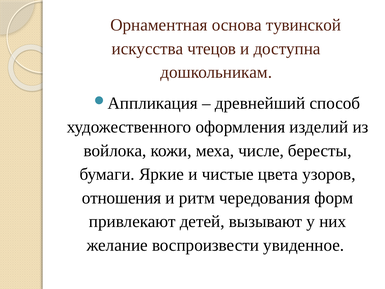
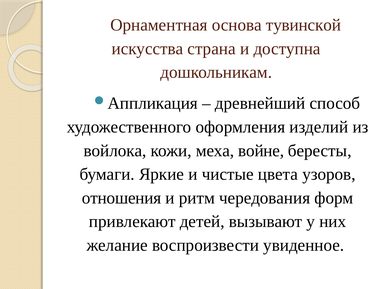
чтецов: чтецов -> страна (212, 49)
числе: числе -> войне (261, 150)
